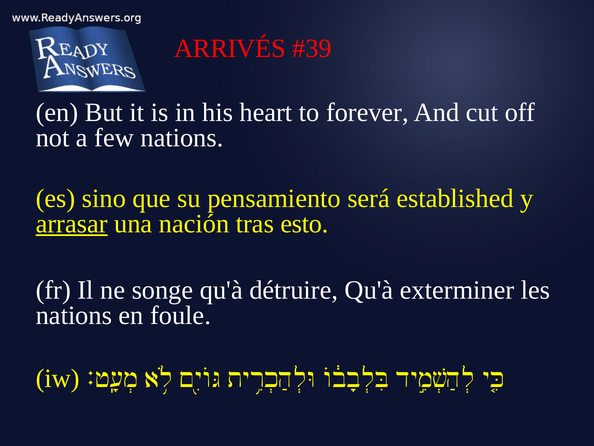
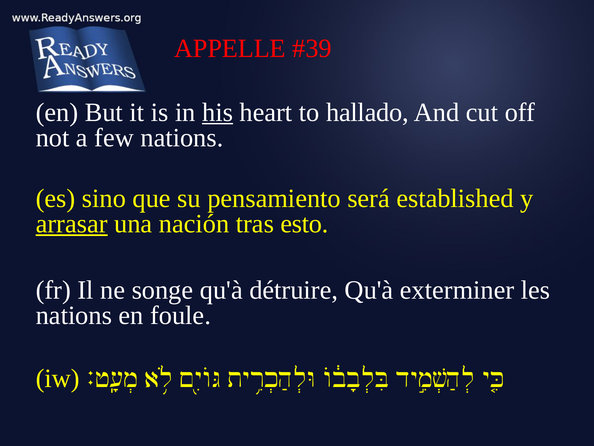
ARRIVÉS: ARRIVÉS -> APPELLE (230, 48)
his underline: none -> present (218, 112)
forever: forever -> hallado (367, 112)
